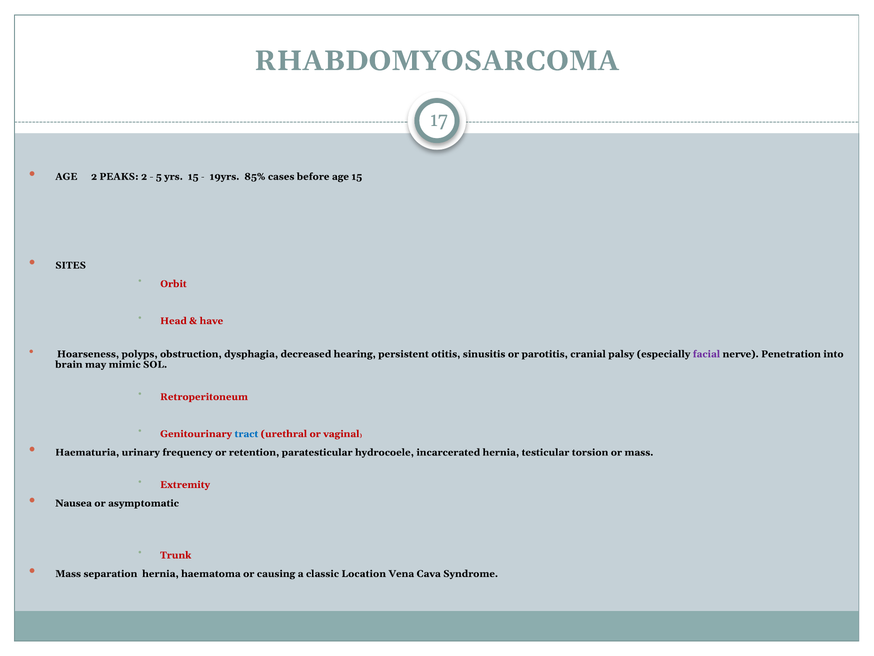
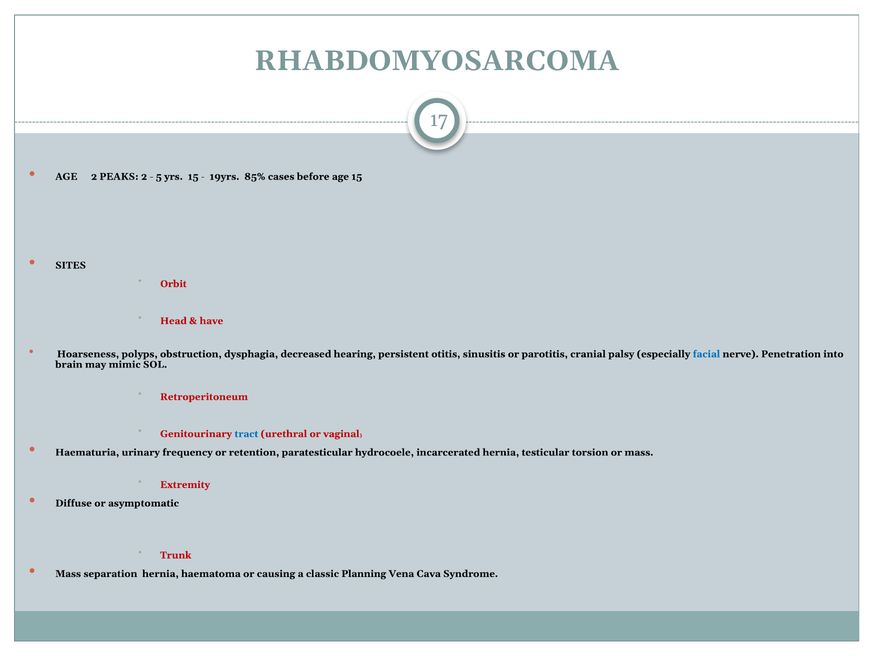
facial colour: purple -> blue (706, 354)
Nausea: Nausea -> Diffuse (74, 503)
Location: Location -> Planning (364, 573)
